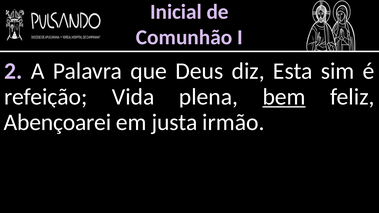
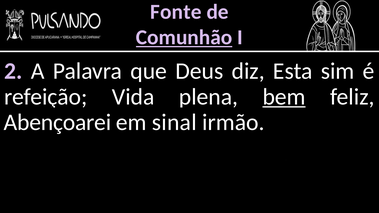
Inicial: Inicial -> Fonte (176, 12)
Comunhão underline: none -> present (184, 37)
justa: justa -> sinal (174, 122)
